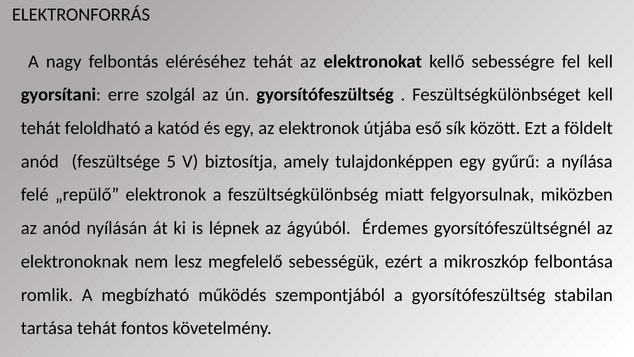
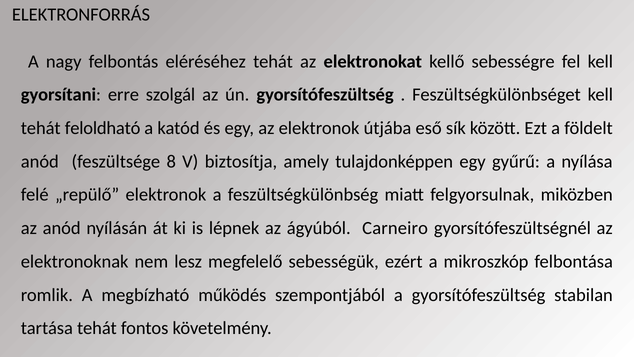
5: 5 -> 8 (171, 161)
Érdemes: Érdemes -> Carneiro (395, 228)
